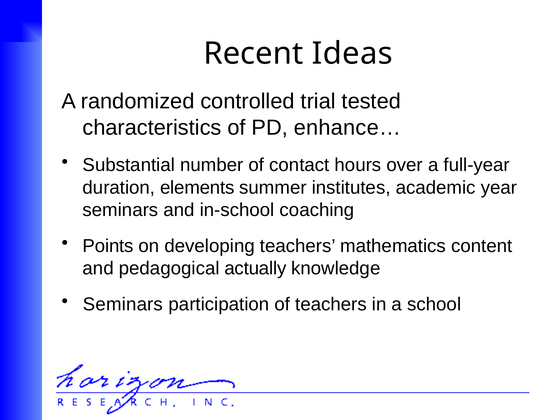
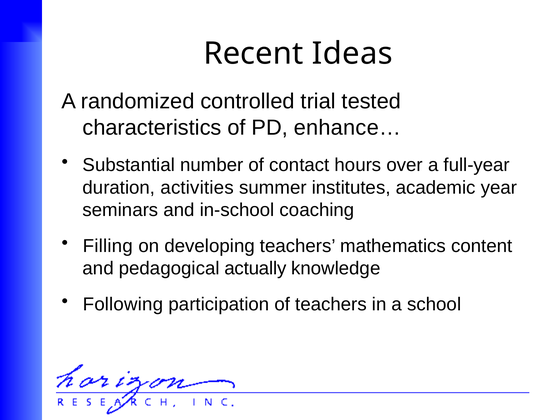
elements: elements -> activities (197, 188)
Points: Points -> Filling (108, 246)
Seminars: Seminars -> Following (123, 304)
